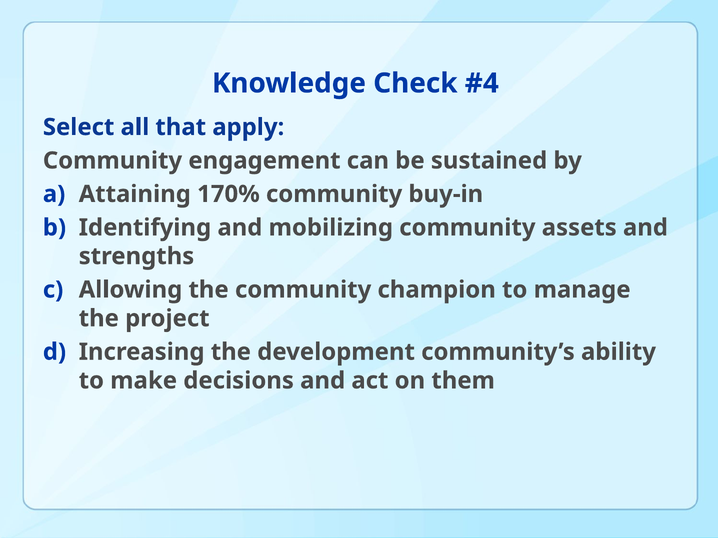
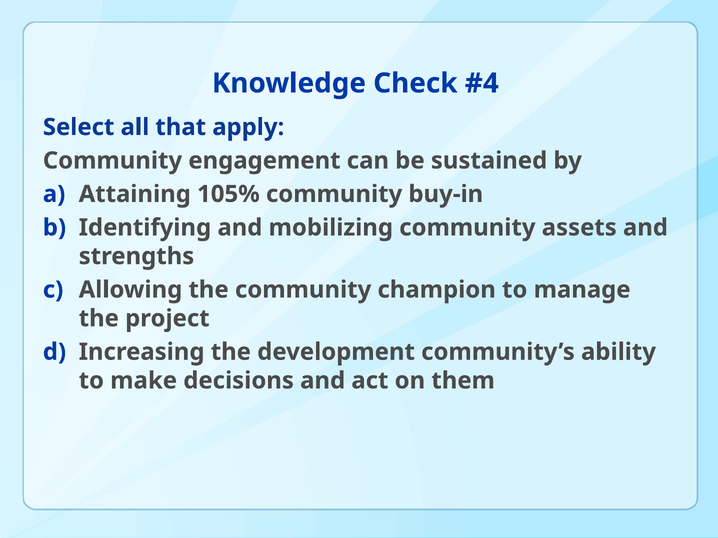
170%: 170% -> 105% (228, 194)
